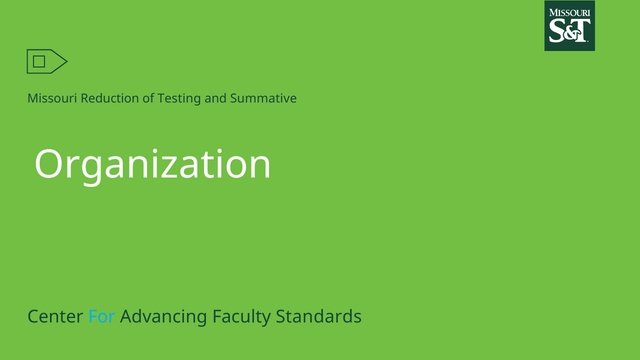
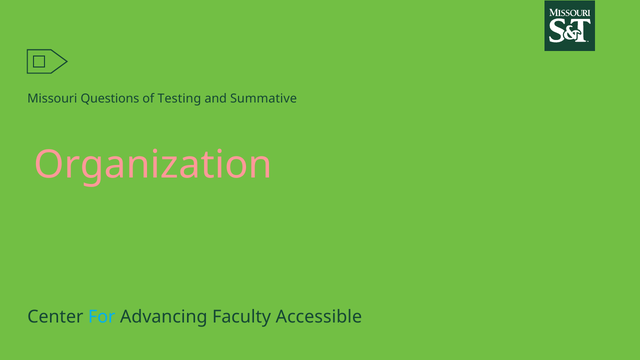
Reduction: Reduction -> Questions (110, 99)
Organization colour: white -> pink (153, 165)
Standards: Standards -> Accessible (319, 317)
